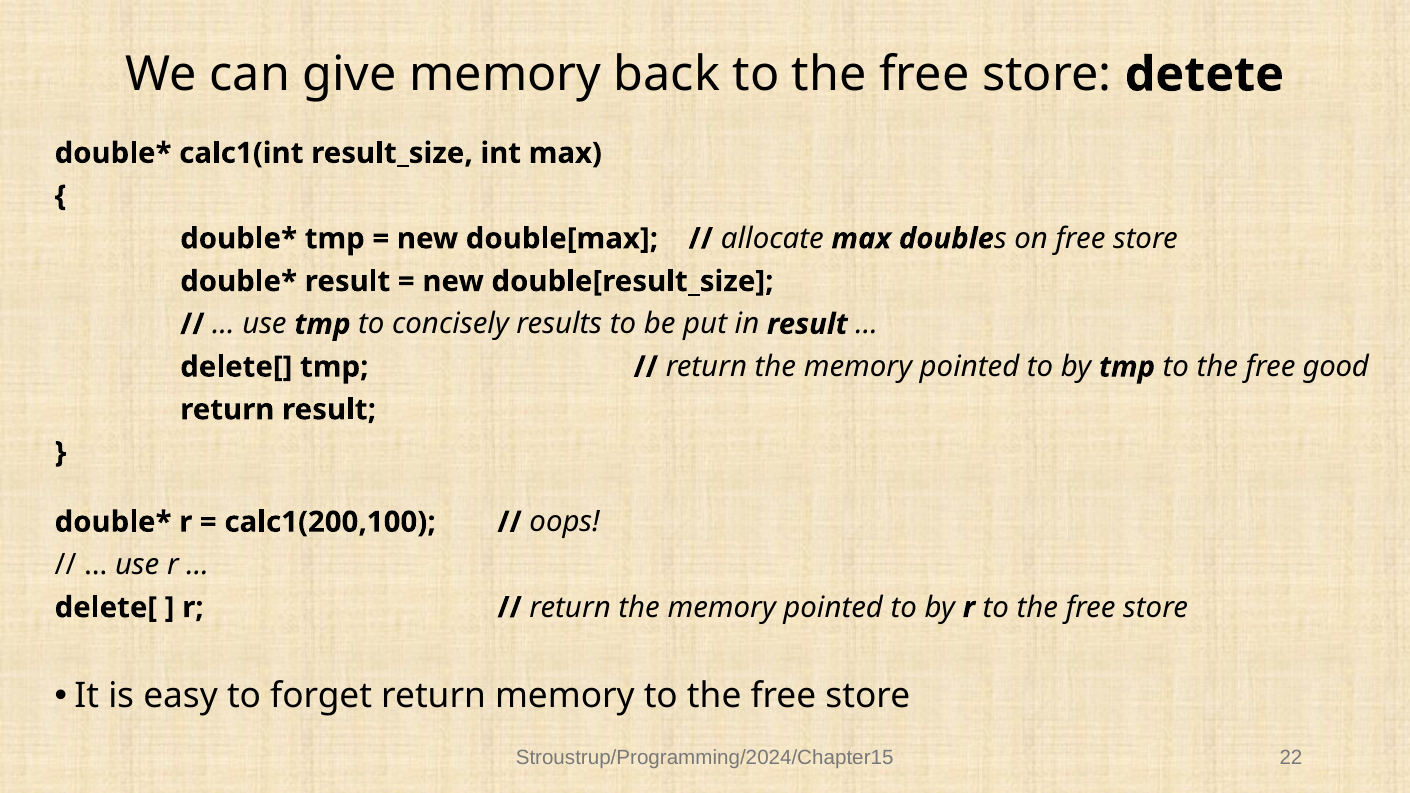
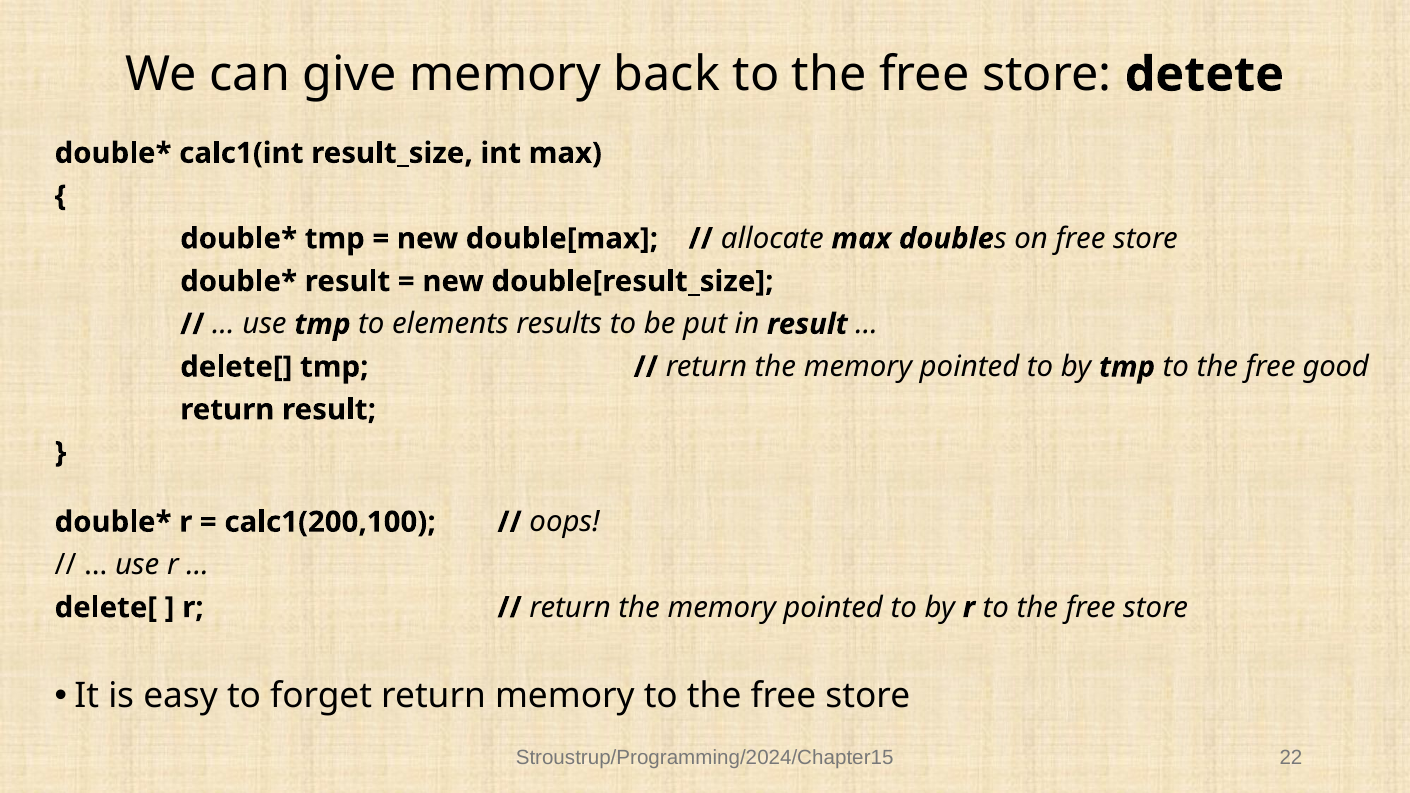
concisely: concisely -> elements (450, 324)
